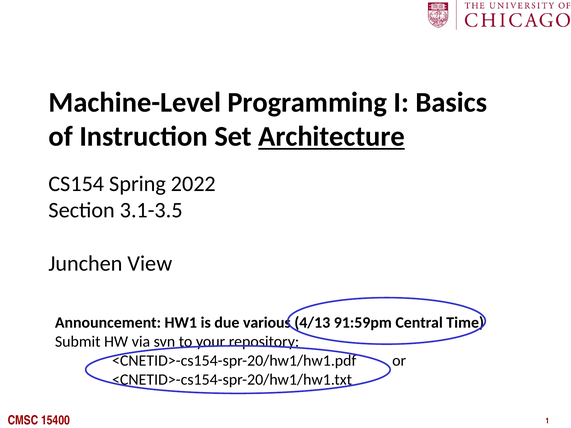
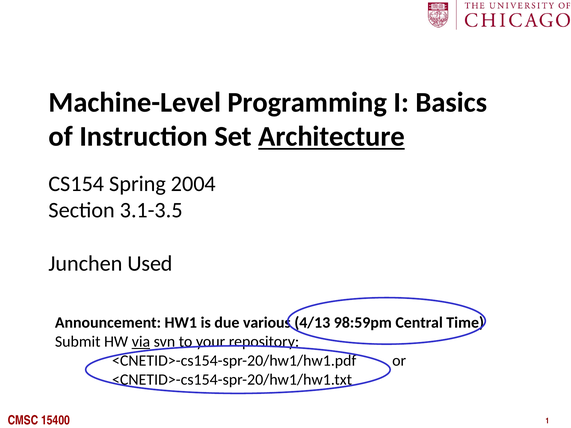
2022: 2022 -> 2004 (193, 184)
View: View -> Used (150, 264)
91:59pm: 91:59pm -> 98:59pm (363, 323)
via underline: none -> present (141, 342)
